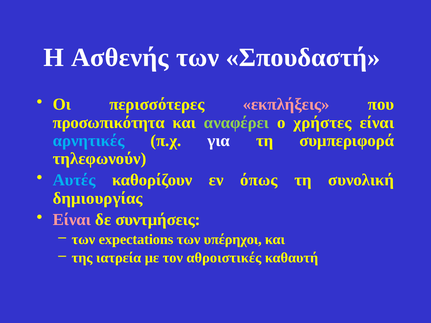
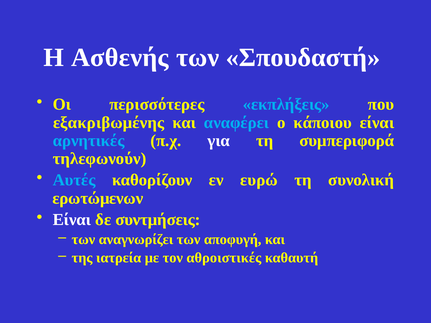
εκπλήξεις colour: pink -> light blue (286, 104)
προσωπικότητα: προσωπικότητα -> εξακριβωμένης (109, 123)
αναφέρει colour: light green -> light blue (237, 123)
χρήστες: χρήστες -> κάποιου (323, 123)
όπως: όπως -> ευρώ (259, 180)
δημιουργίας: δημιουργίας -> ερωτώμενων (98, 198)
Είναι colour: pink -> white (72, 220)
expectations: expectations -> αναγνωρίζει (136, 240)
υπέρηχοι: υπέρηχοι -> αποφυγή (233, 240)
